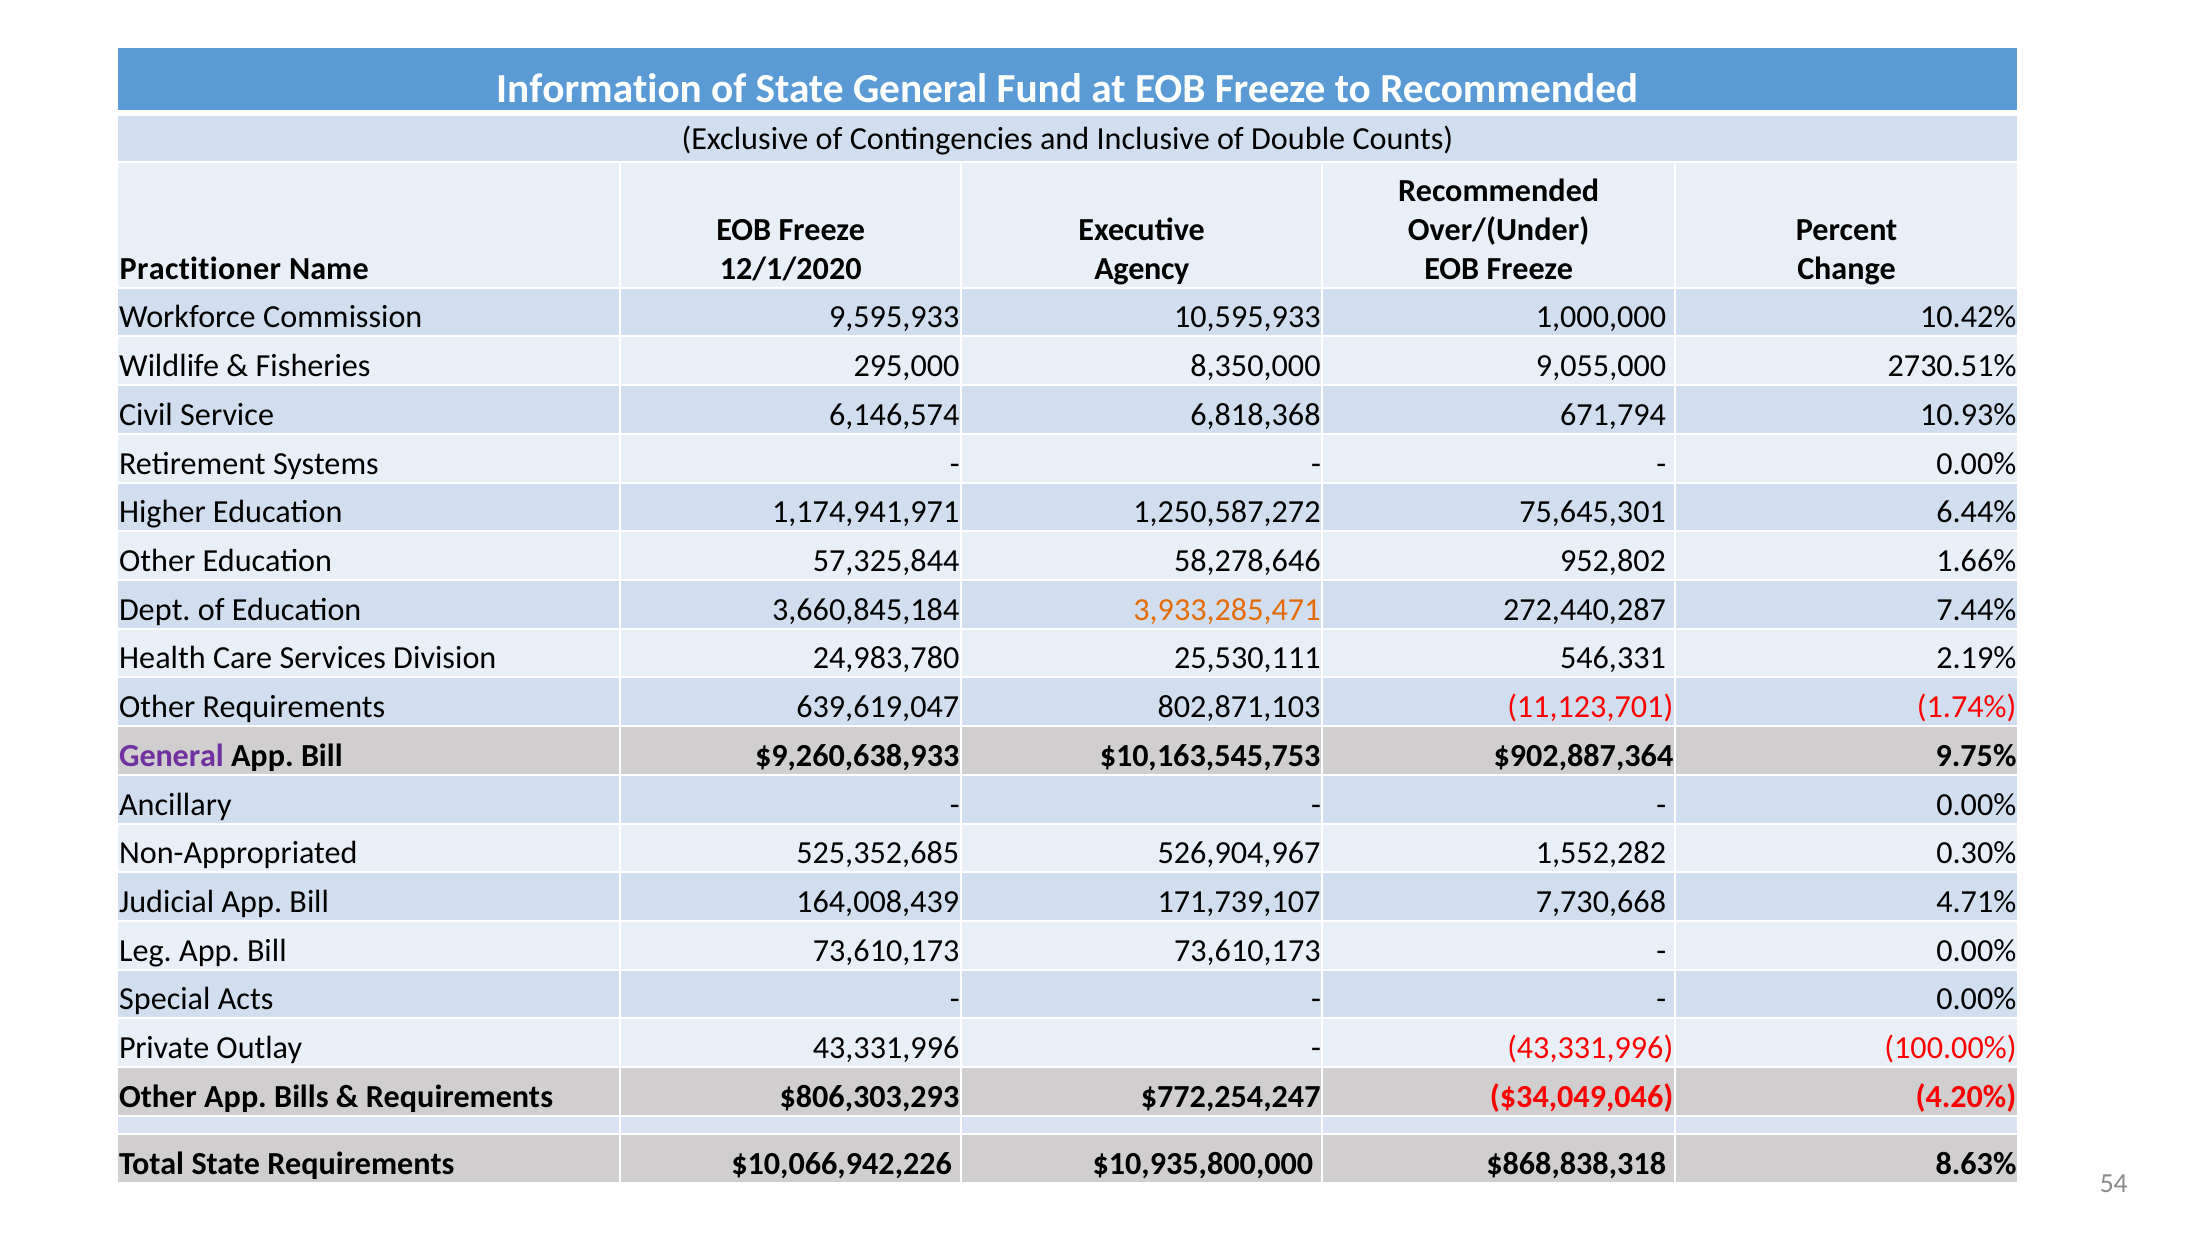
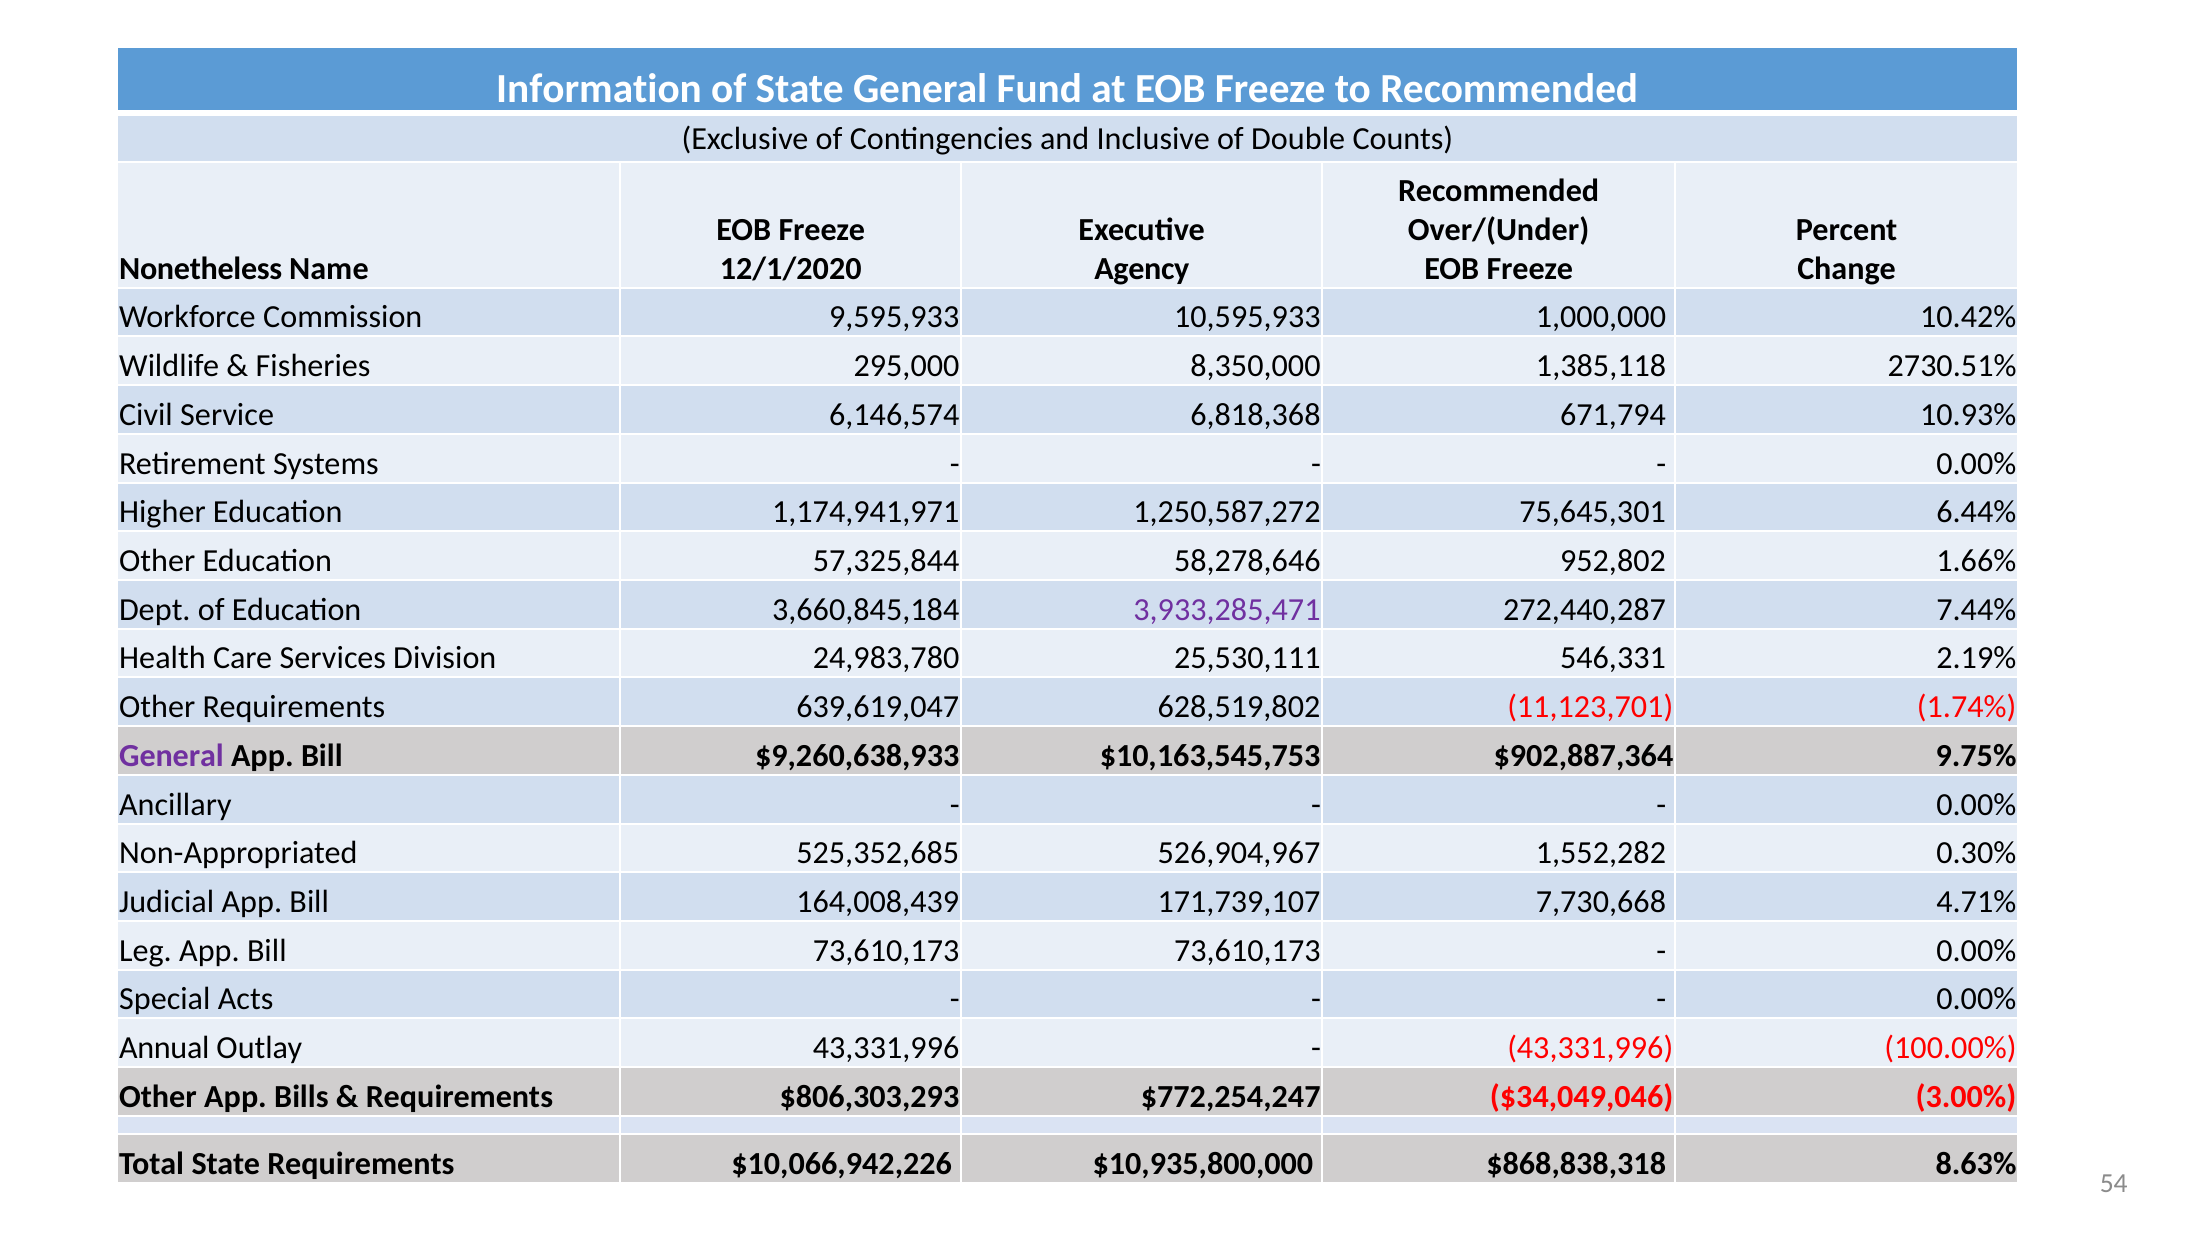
Practitioner: Practitioner -> Nonetheless (201, 269)
9,055,000: 9,055,000 -> 1,385,118 (1601, 366)
3,933,285,471 colour: orange -> purple (1227, 610)
802,871,103: 802,871,103 -> 628,519,802 (1239, 707)
Private: Private -> Annual (164, 1049)
4.20%: 4.20% -> 3.00% (1966, 1097)
